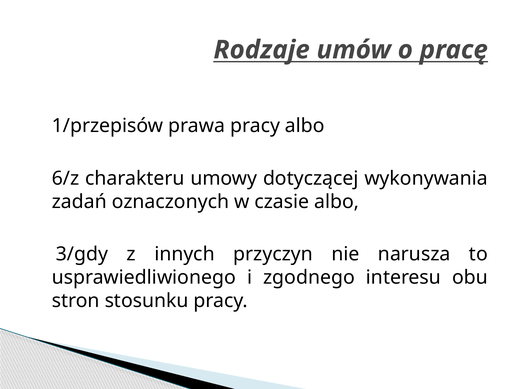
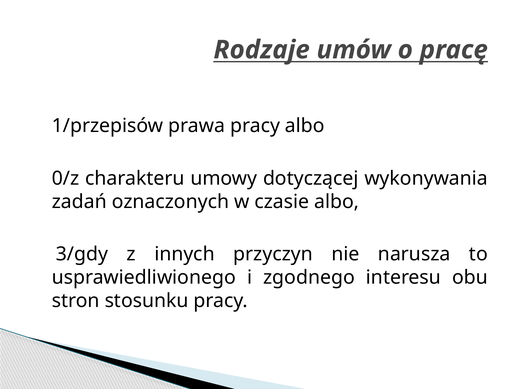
6/z: 6/z -> 0/z (66, 178)
